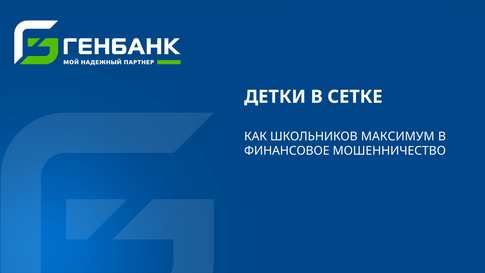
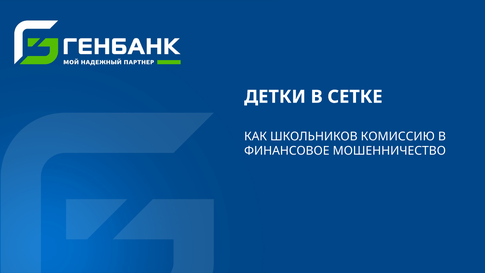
МАКСИМУМ: МАКСИМУМ -> КОМИССИЮ (398, 136)
